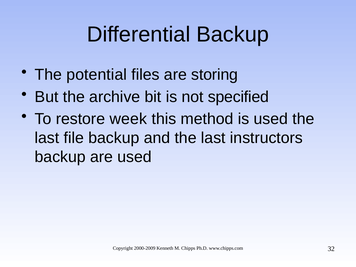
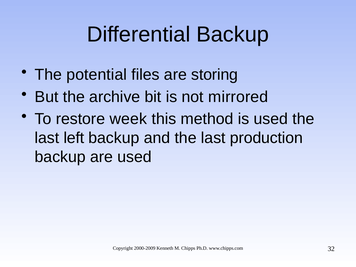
specified: specified -> mirrored (238, 97)
file: file -> left (74, 138)
instructors: instructors -> production (266, 138)
